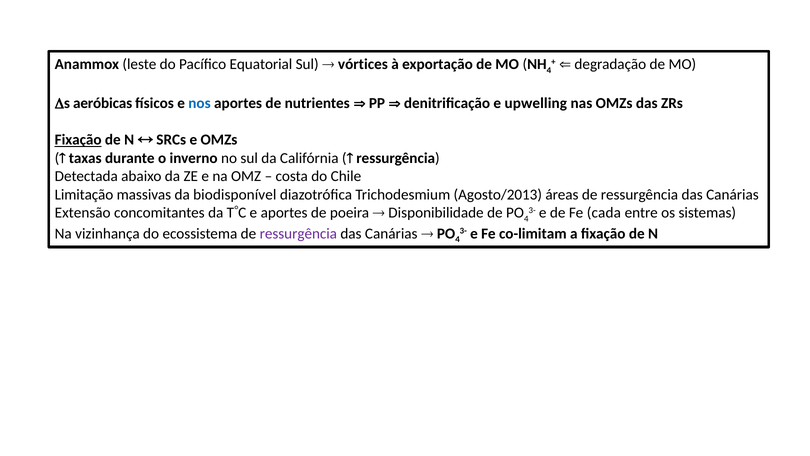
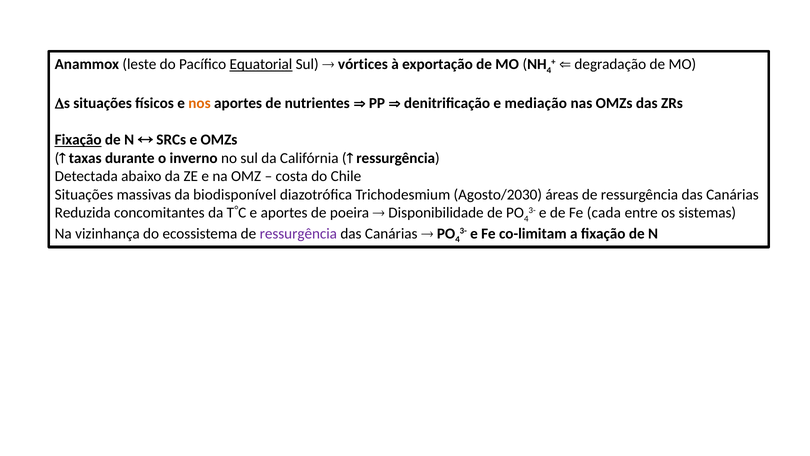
Equatorial underline: none -> present (261, 64)
s aeróbicas: aeróbicas -> situações (103, 103)
nos colour: blue -> orange (200, 103)
upwelling: upwelling -> mediação (536, 103)
Limitação: Limitação -> Situações (84, 194)
Agosto/2013: Agosto/2013 -> Agosto/2030 (498, 194)
Extensão: Extensão -> Reduzida (83, 213)
